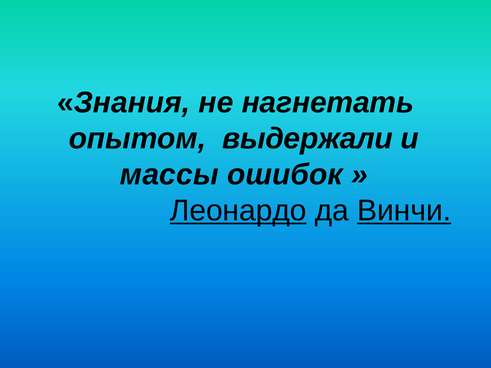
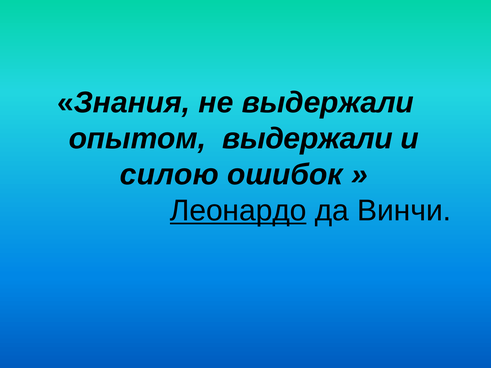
не нагнетать: нагнетать -> выдержали (328, 103)
массы: массы -> силою (169, 175)
Винчи underline: present -> none (404, 211)
